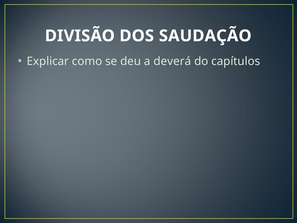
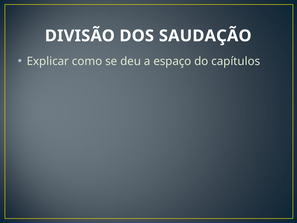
deverá: deverá -> espaço (172, 61)
